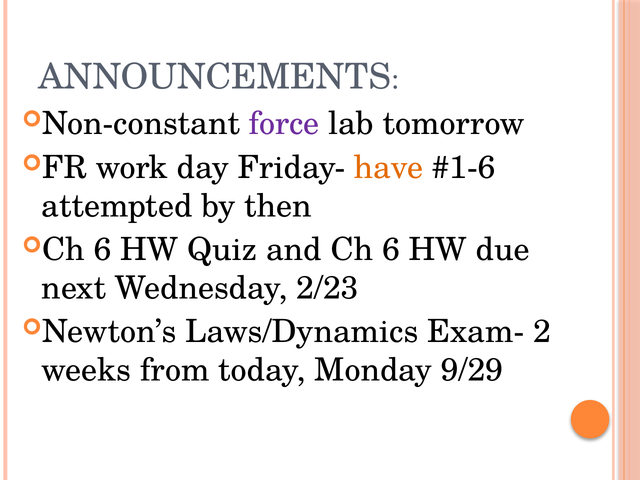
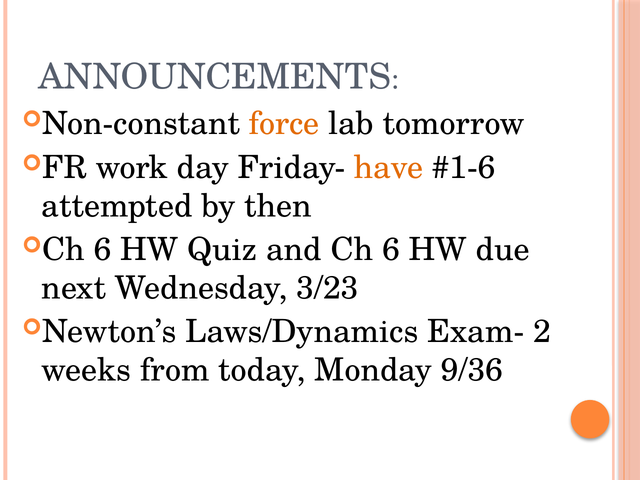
force colour: purple -> orange (284, 124)
2/23: 2/23 -> 3/23 (327, 288)
9/29: 9/29 -> 9/36 (472, 370)
